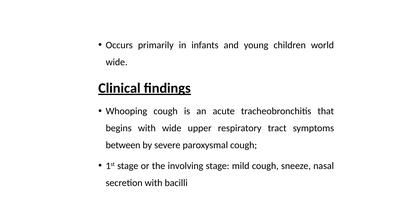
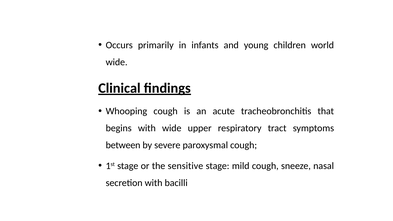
involving: involving -> sensitive (185, 166)
